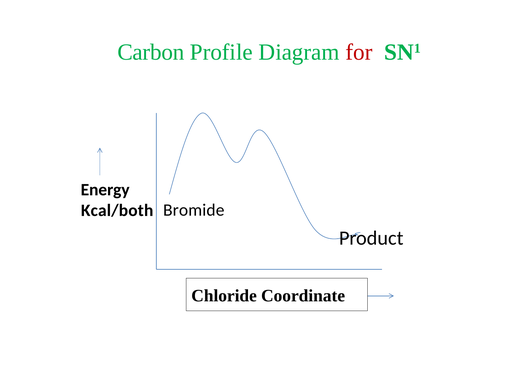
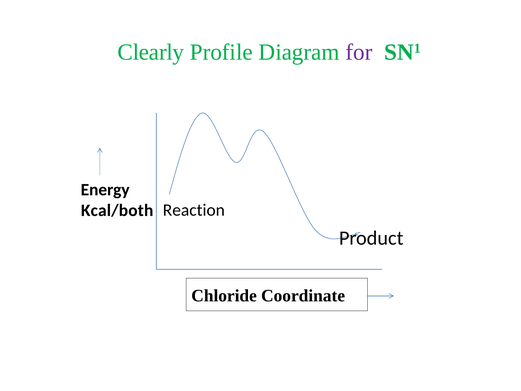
Carbon: Carbon -> Clearly (151, 52)
for colour: red -> purple (359, 52)
Bromide: Bromide -> Reaction (194, 210)
